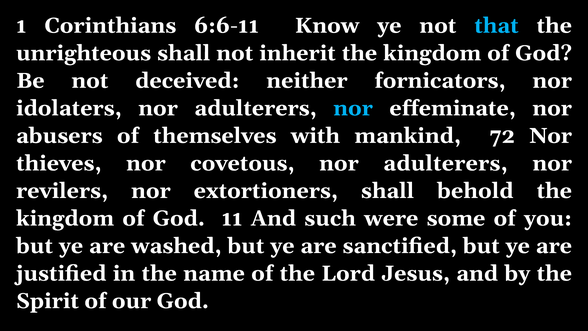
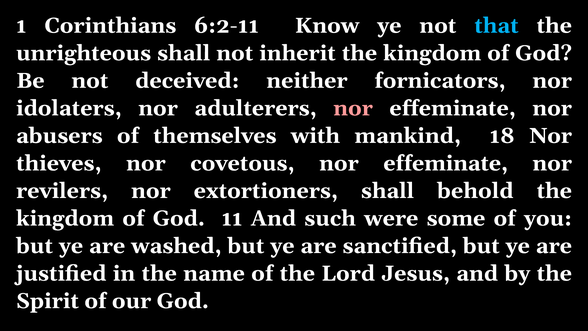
6:6-11: 6:6-11 -> 6:2-11 (227, 26)
nor colour: light blue -> pink (353, 108)
72: 72 -> 18 (502, 136)
covetous nor adulterers: adulterers -> effeminate (446, 163)
